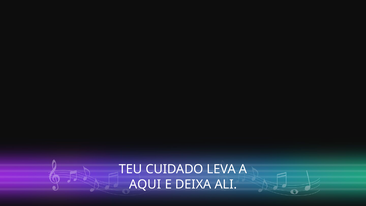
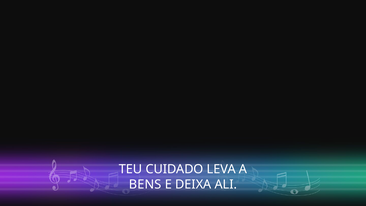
AQUI: AQUI -> BENS (145, 184)
